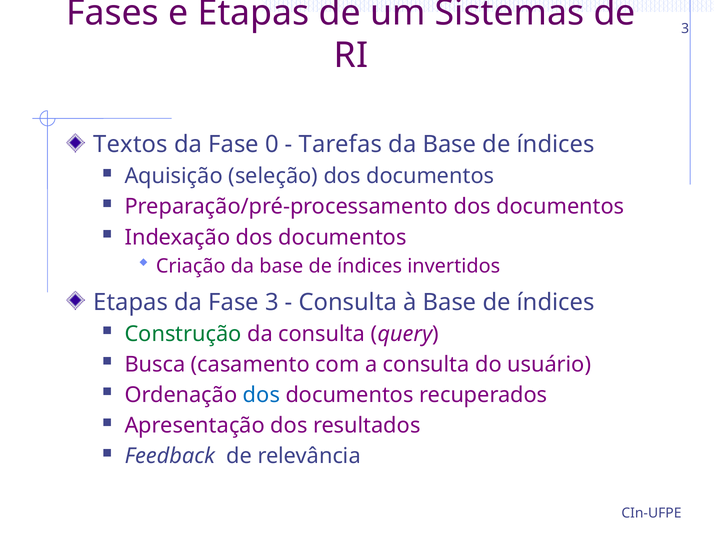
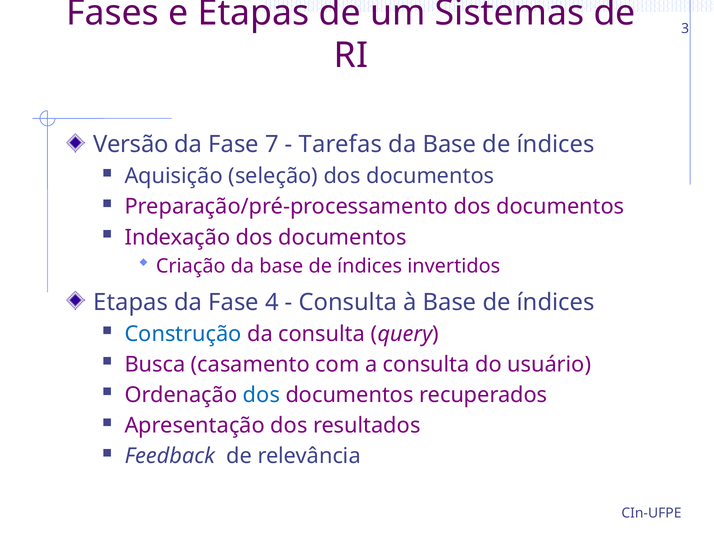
Textos: Textos -> Versão (131, 144)
0: 0 -> 7 (272, 144)
Fase 3: 3 -> 4 (272, 302)
Construção colour: green -> blue (183, 333)
